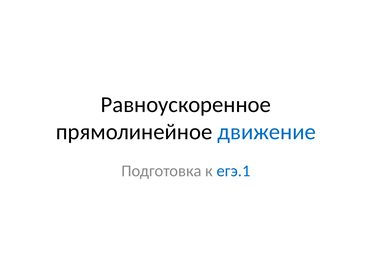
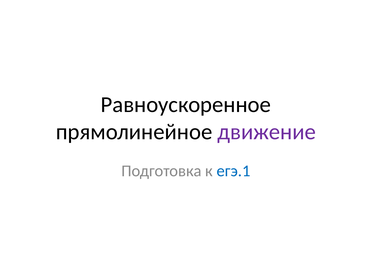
движение colour: blue -> purple (267, 132)
